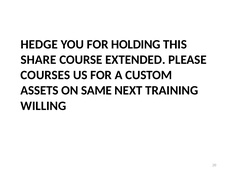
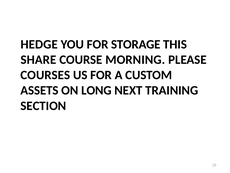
HOLDING: HOLDING -> STORAGE (136, 44)
EXTENDED: EXTENDED -> MORNING (135, 60)
SAME: SAME -> LONG (96, 90)
WILLING: WILLING -> SECTION (43, 105)
